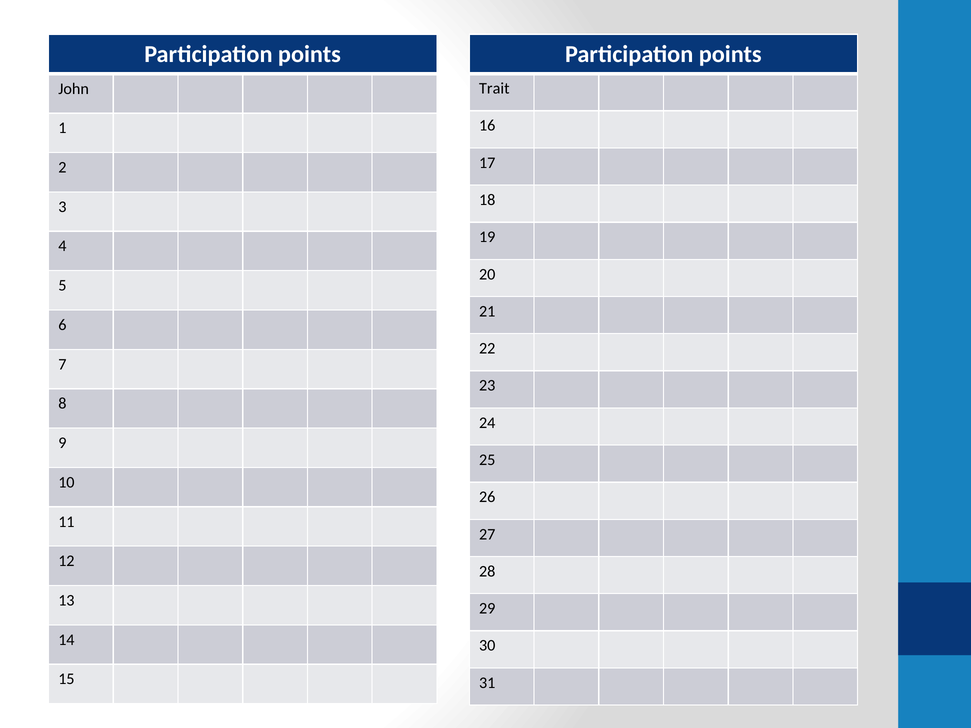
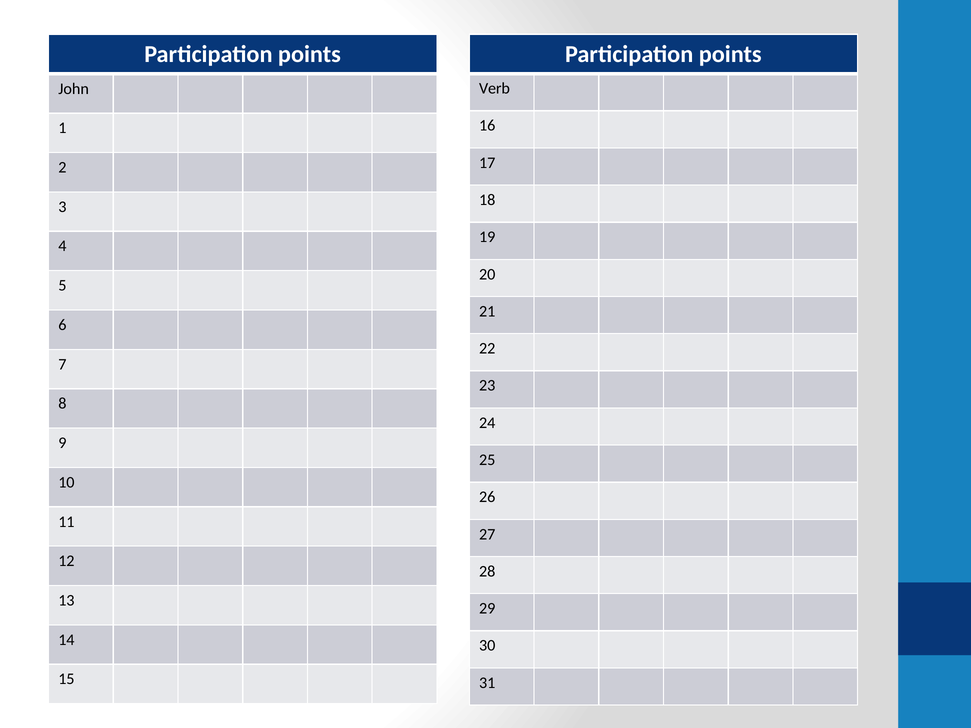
Trait: Trait -> Verb (494, 89)
